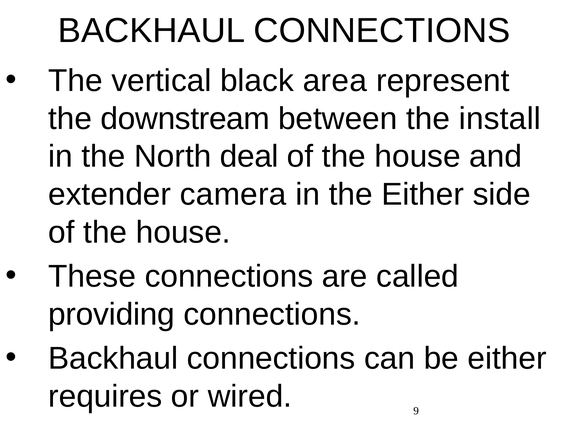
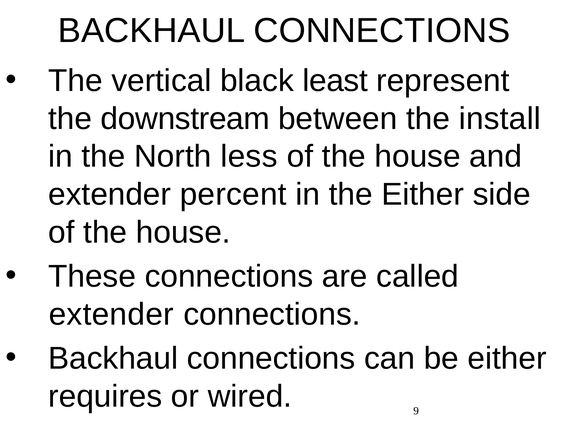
area: area -> least (335, 81)
deal: deal -> less (249, 157)
camera: camera -> percent (233, 195)
providing: providing -> extender (111, 315)
